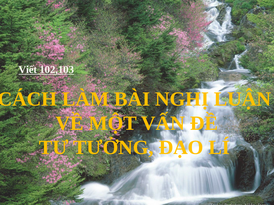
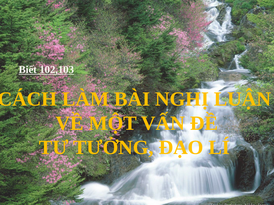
Viết: Viết -> Biết (28, 70)
